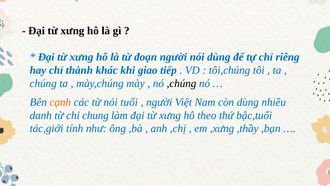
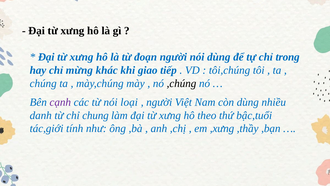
riêng: riêng -> trong (288, 57)
thành: thành -> mừng (79, 70)
cạnh colour: orange -> purple (60, 102)
tuổi: tuổi -> loại (129, 102)
